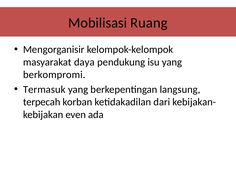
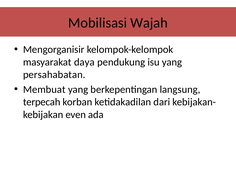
Ruang: Ruang -> Wajah (149, 23)
berkompromi: berkompromi -> persahabatan (54, 75)
Termasuk: Termasuk -> Membuat (44, 89)
